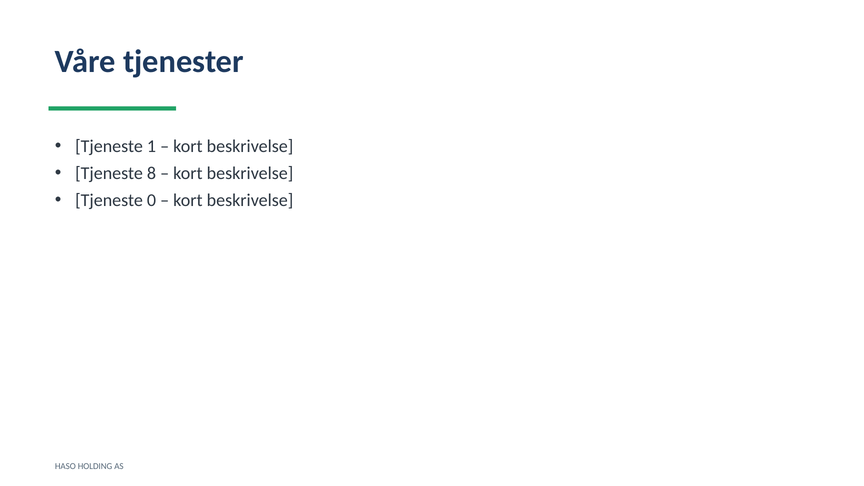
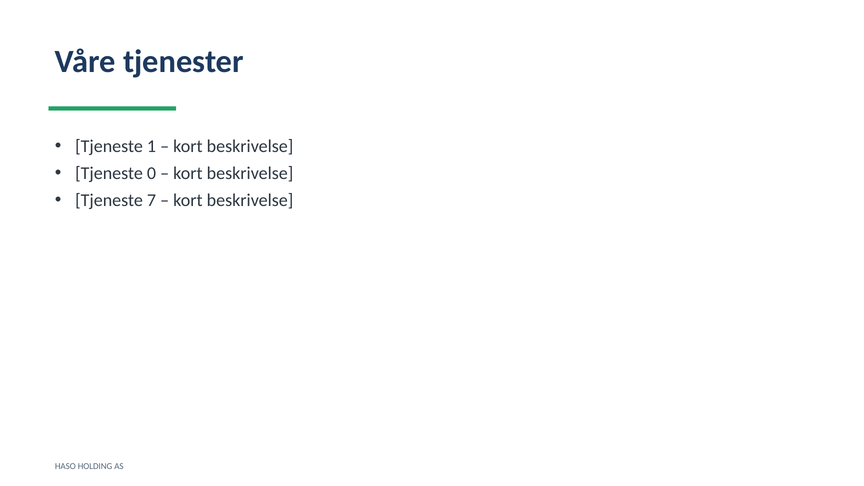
8: 8 -> 0 (151, 173)
0: 0 -> 7 (151, 200)
